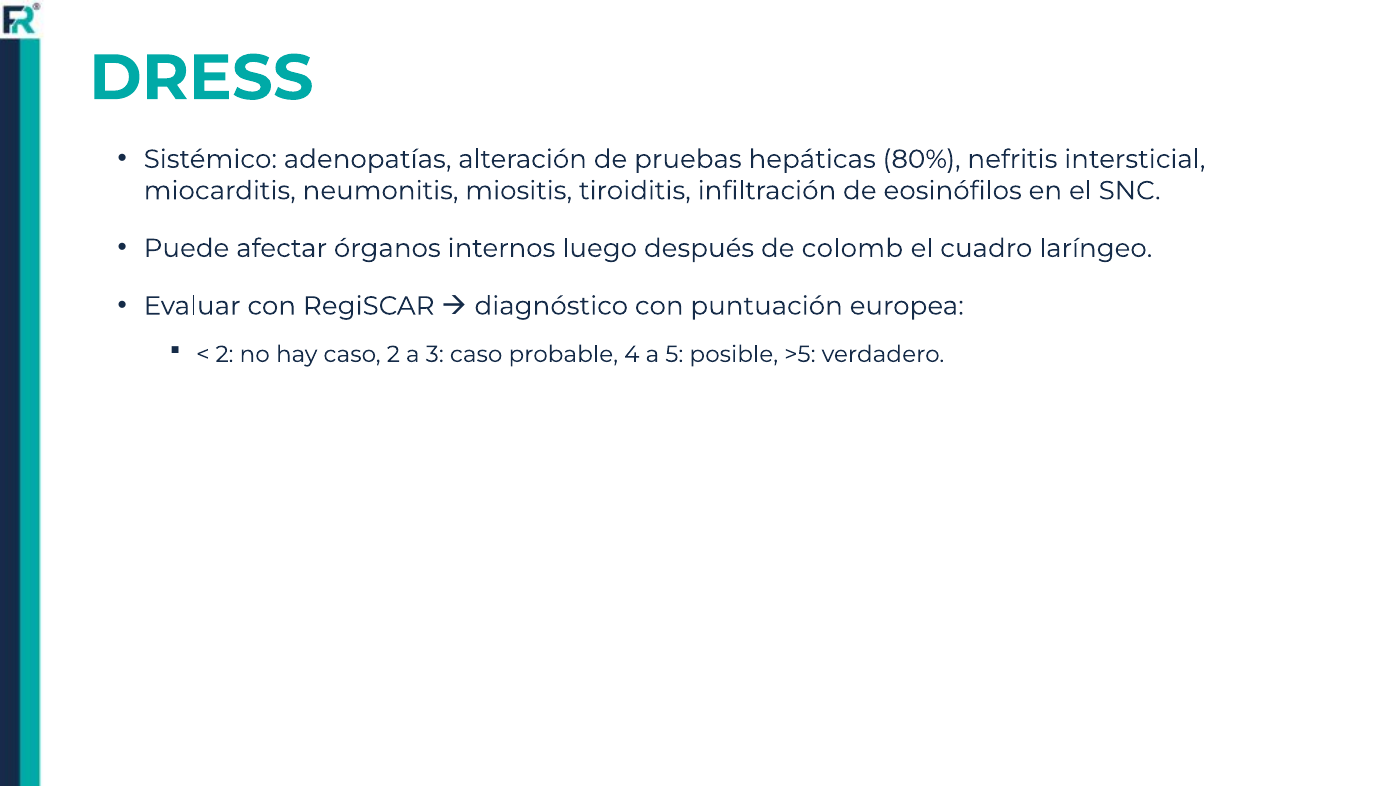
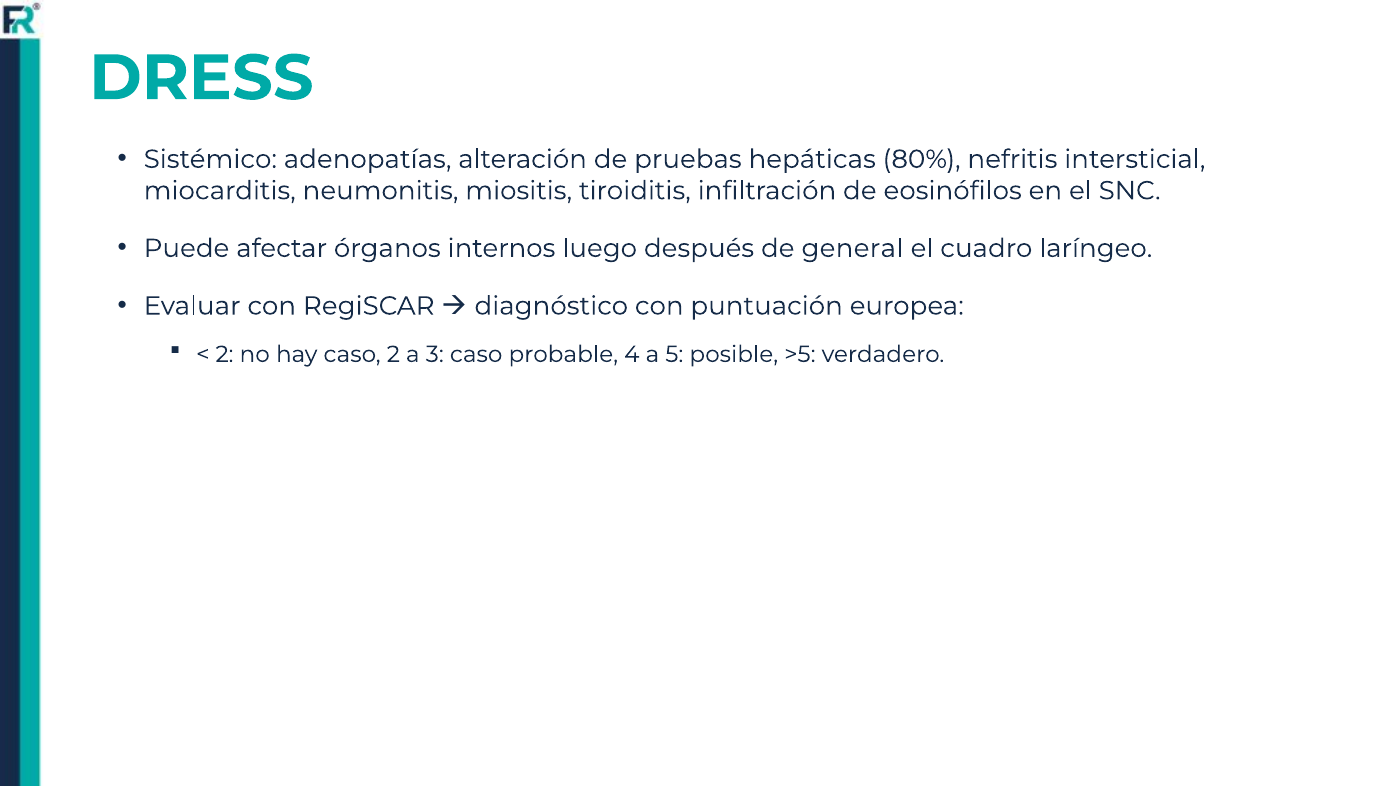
colomb: colomb -> general (852, 248)
